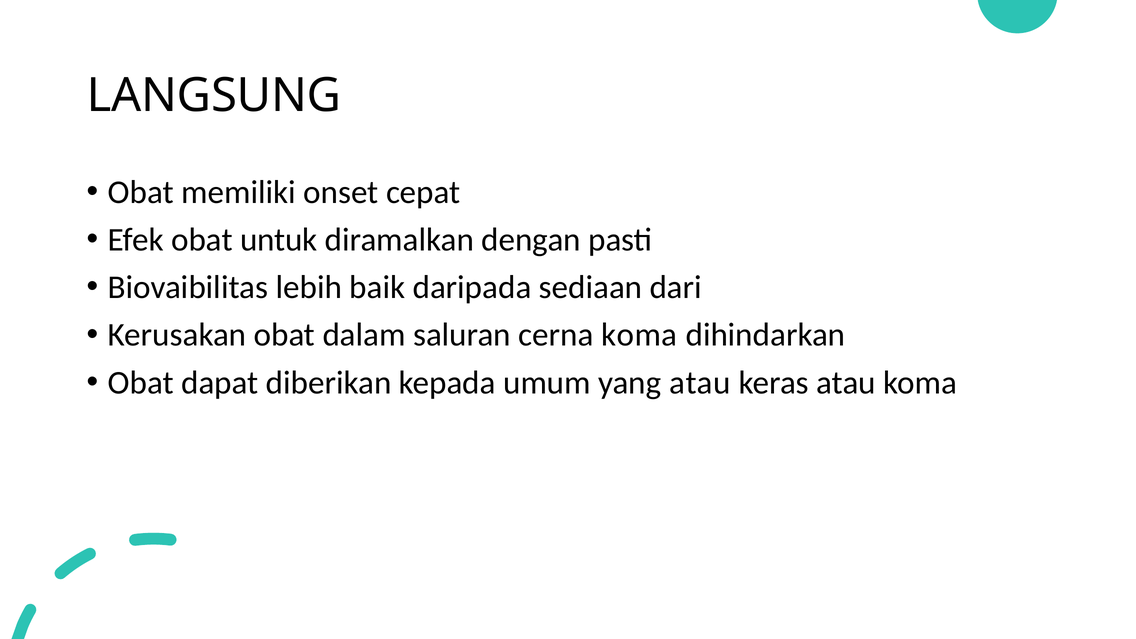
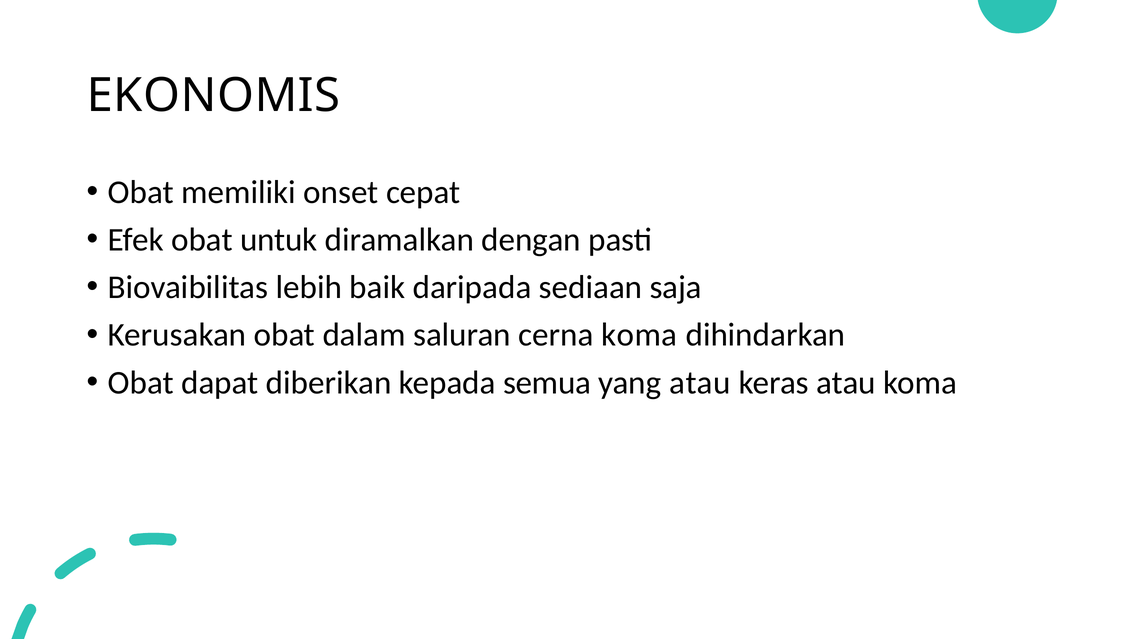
LANGSUNG: LANGSUNG -> EKONOMIS (214, 95)
dari: dari -> saja (676, 287)
umum: umum -> semua (547, 383)
